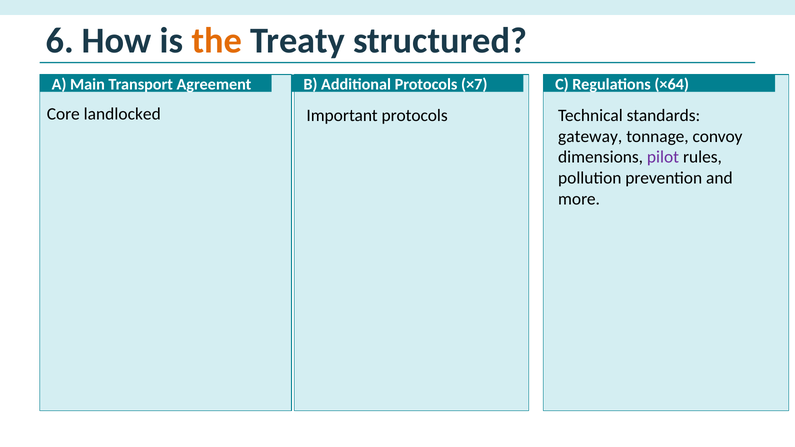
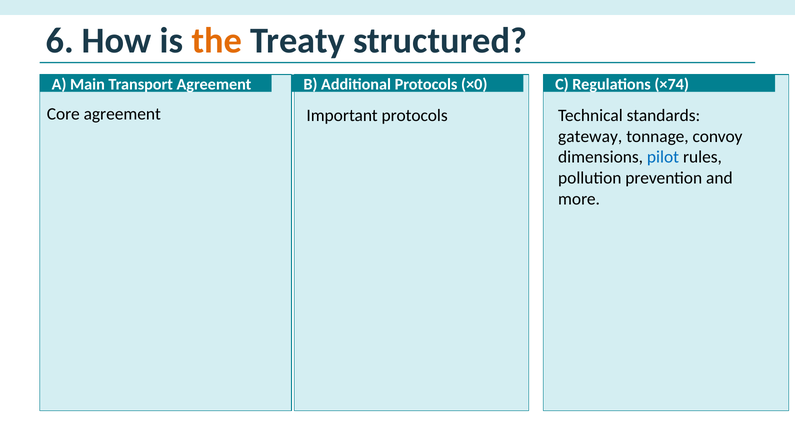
×7: ×7 -> ×0 (474, 84)
×64: ×64 -> ×74 (672, 84)
Core landlocked: landlocked -> agreement (122, 114)
pilot colour: purple -> blue (663, 157)
